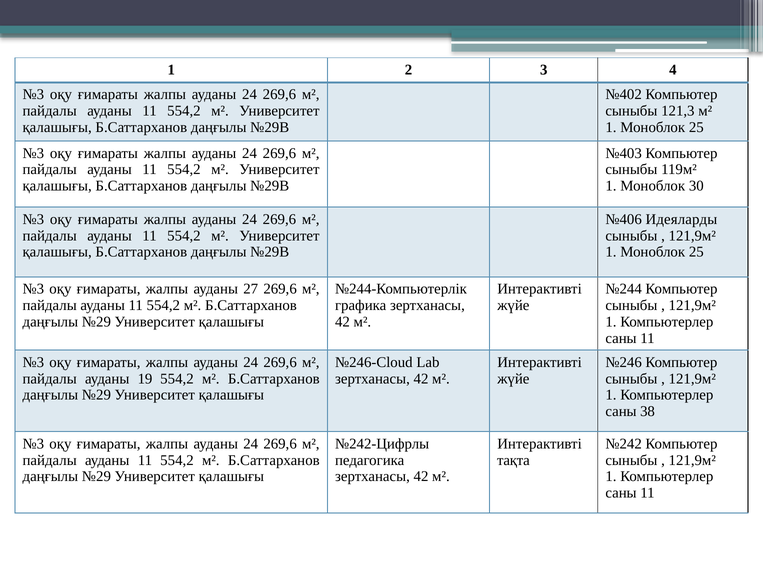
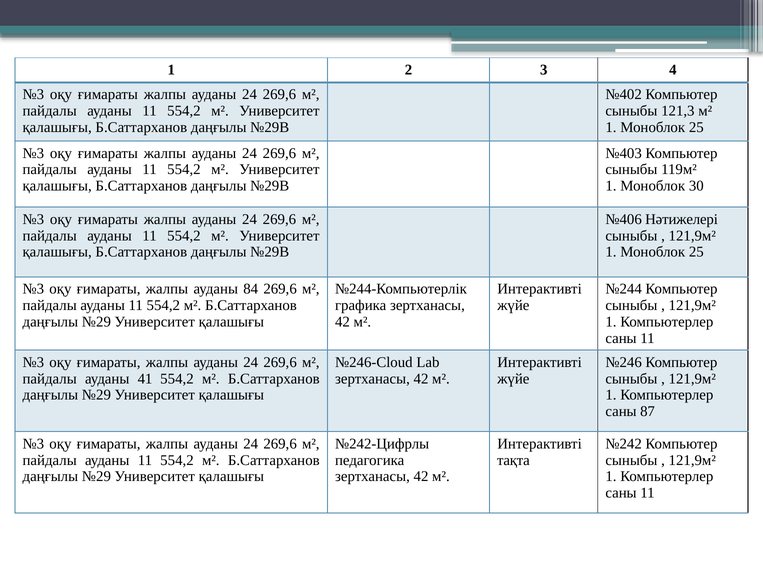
Идеяларды: Идеяларды -> Нәтижелері (682, 219)
27: 27 -> 84 (251, 289)
19: 19 -> 41 (145, 379)
38: 38 -> 87 (648, 412)
